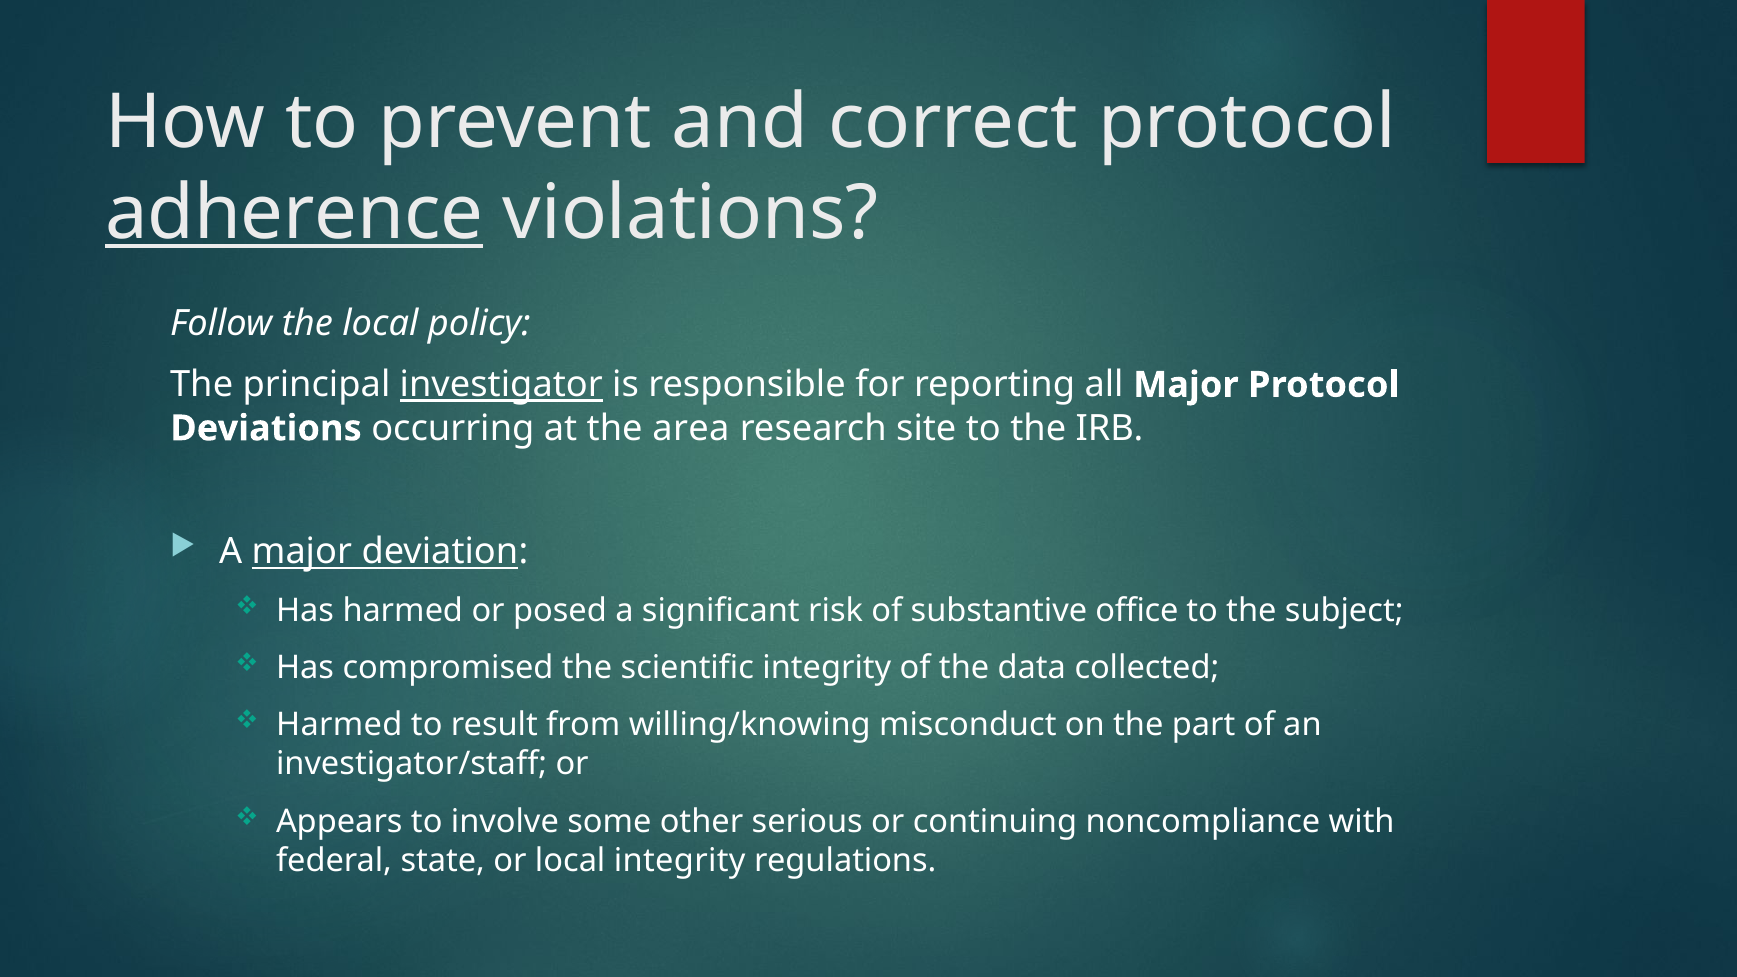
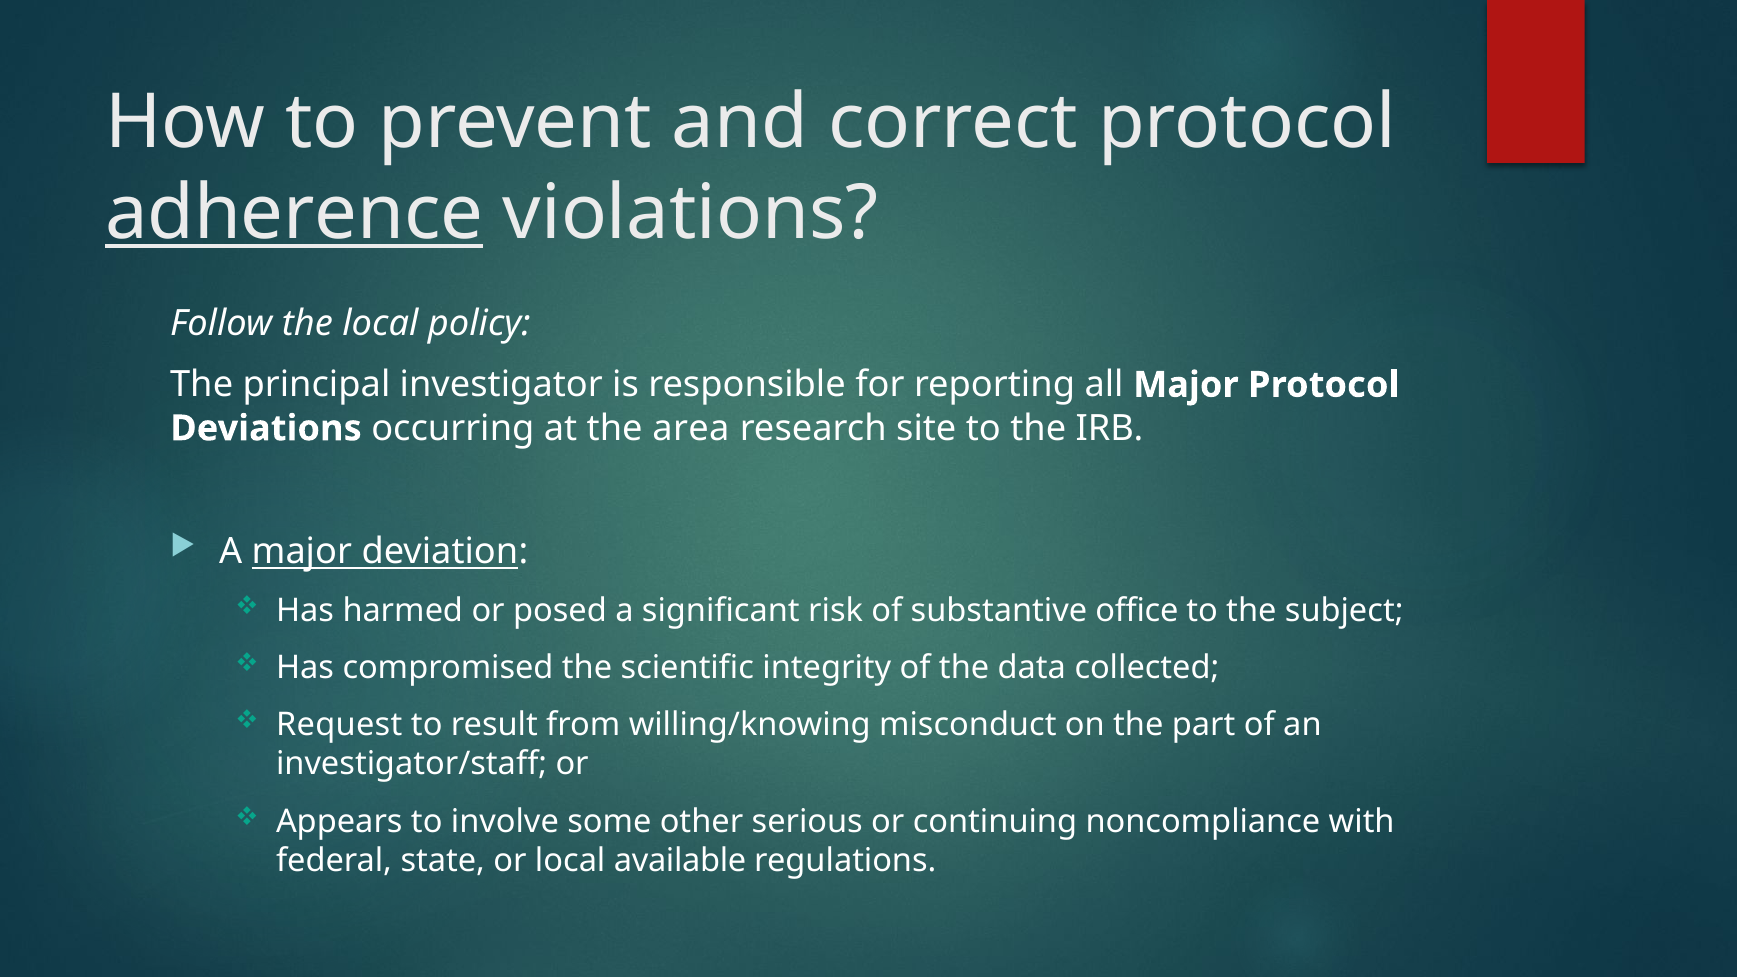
investigator underline: present -> none (501, 385)
Harmed: Harmed -> Request (339, 725)
local integrity: integrity -> available (680, 860)
